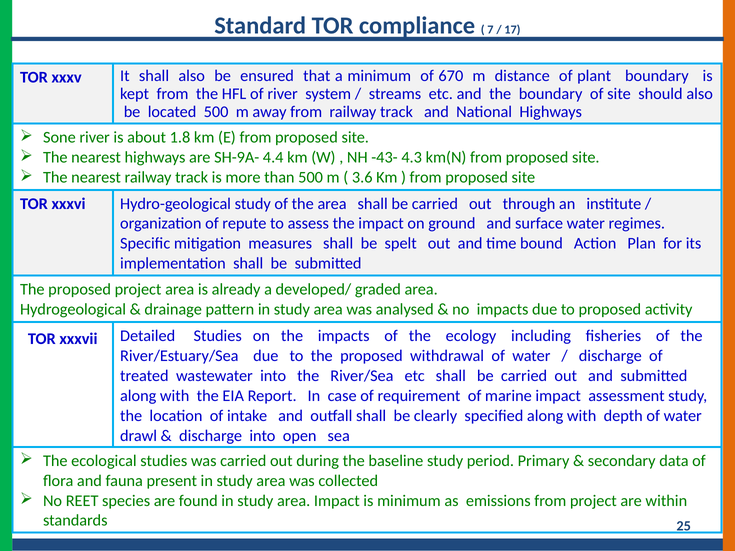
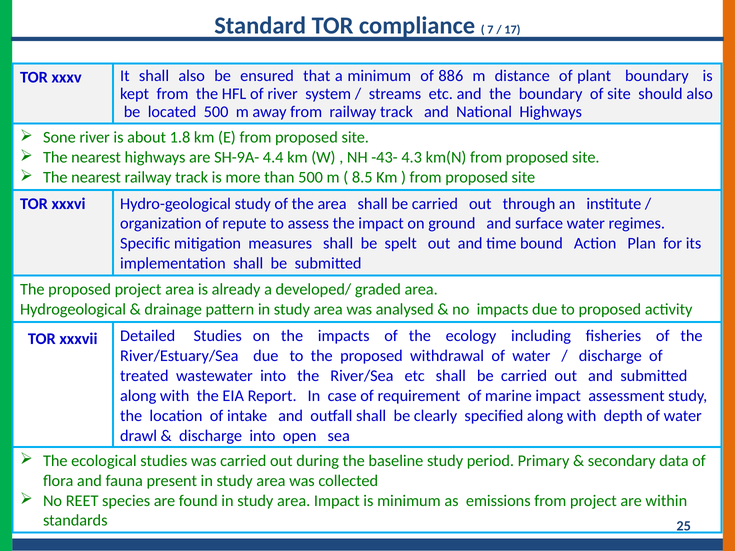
670: 670 -> 886 (451, 76)
3.6: 3.6 -> 8.5 (362, 177)
